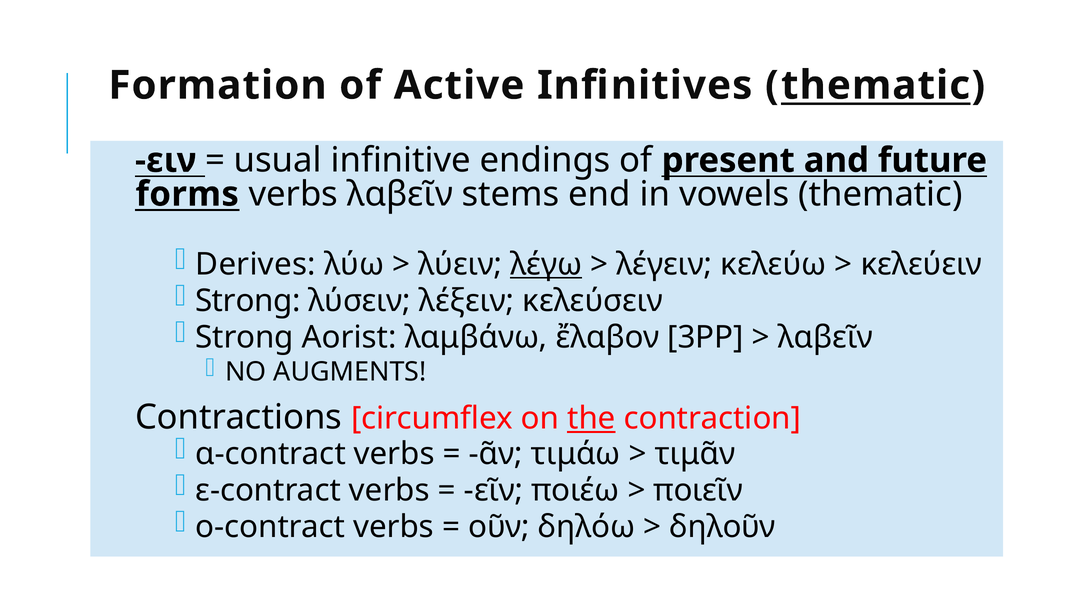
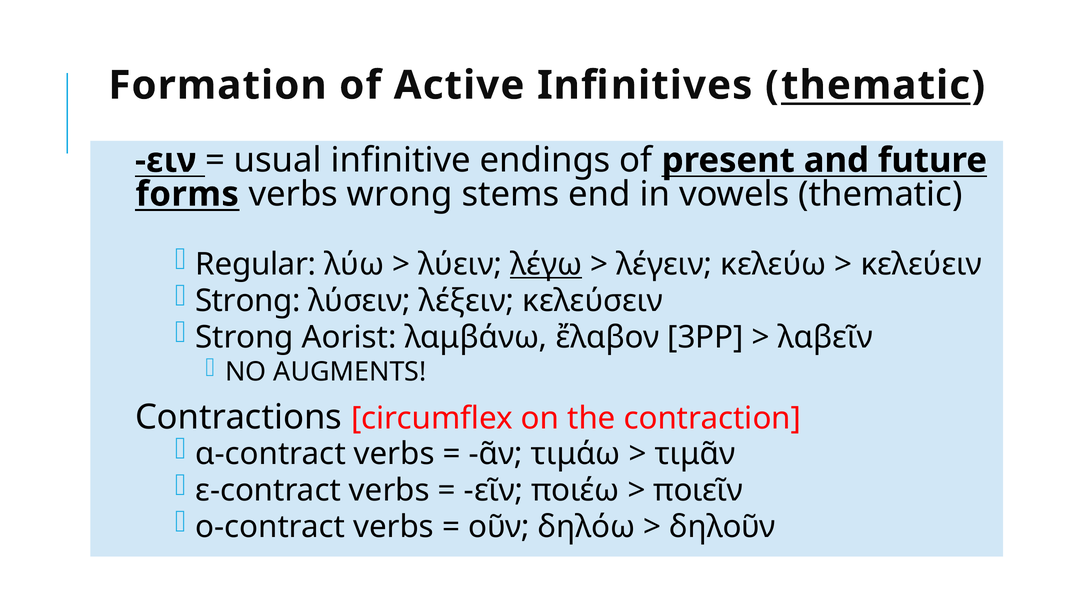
verbs λαβεῖν: λαβεῖν -> wrong (400, 194)
Derives: Derives -> Regular (256, 264)
the underline: present -> none (591, 418)
